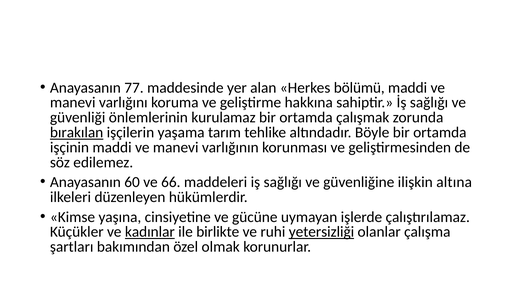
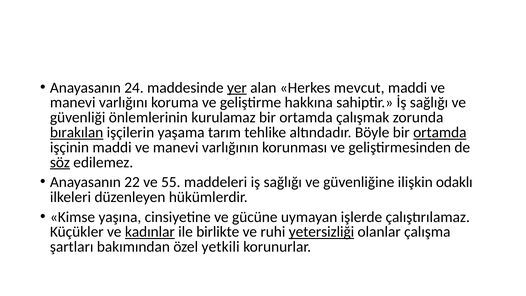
77: 77 -> 24 (134, 88)
yer underline: none -> present (237, 88)
bölümü: bölümü -> mevcut (359, 88)
ortamda underline: none -> present (440, 132)
söz underline: none -> present (60, 162)
60: 60 -> 22 (132, 182)
66: 66 -> 55 (171, 182)
altına: altına -> odaklı (454, 182)
olmak: olmak -> yetkili (221, 247)
